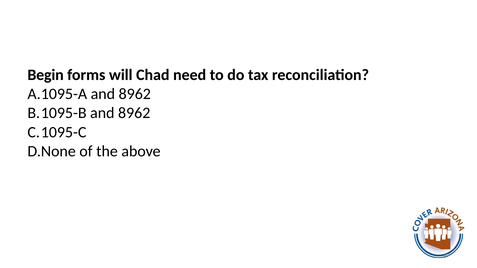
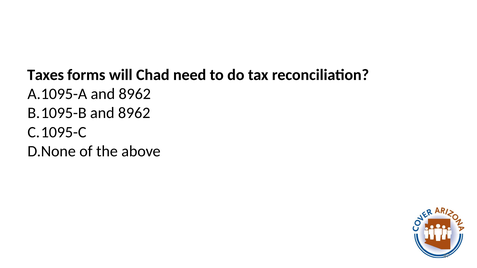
Begin: Begin -> Taxes (46, 75)
